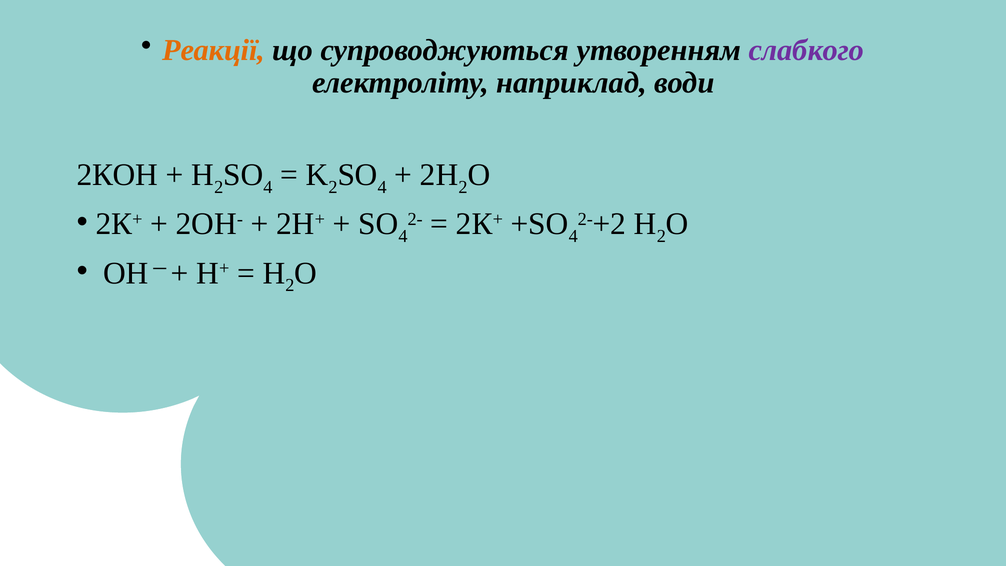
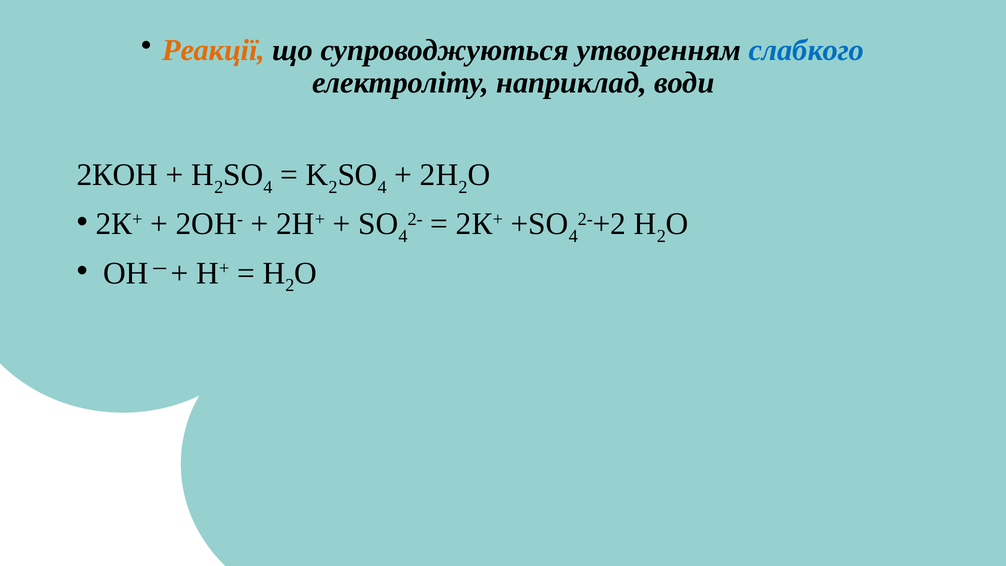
слабкого colour: purple -> blue (806, 50)
